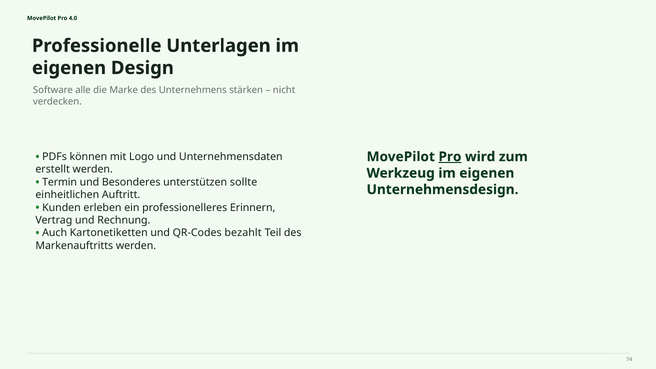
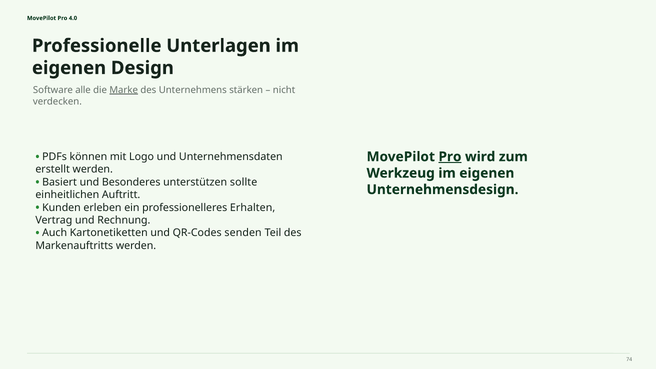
Marke underline: none -> present (124, 90)
Termin: Termin -> Basiert (60, 182)
Erinnern: Erinnern -> Erhalten (253, 208)
bezahlt: bezahlt -> senden (243, 233)
